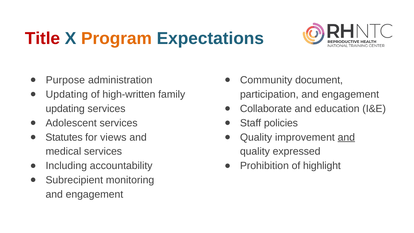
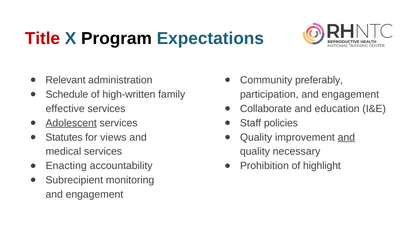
Program colour: orange -> black (116, 39)
Purpose: Purpose -> Relevant (65, 80)
document: document -> preferably (319, 80)
Updating: Updating -> Schedule (67, 94)
updating: updating -> effective (65, 109)
Adolescent underline: none -> present (71, 123)
expressed: expressed -> necessary (297, 151)
Including: Including -> Enacting (66, 166)
